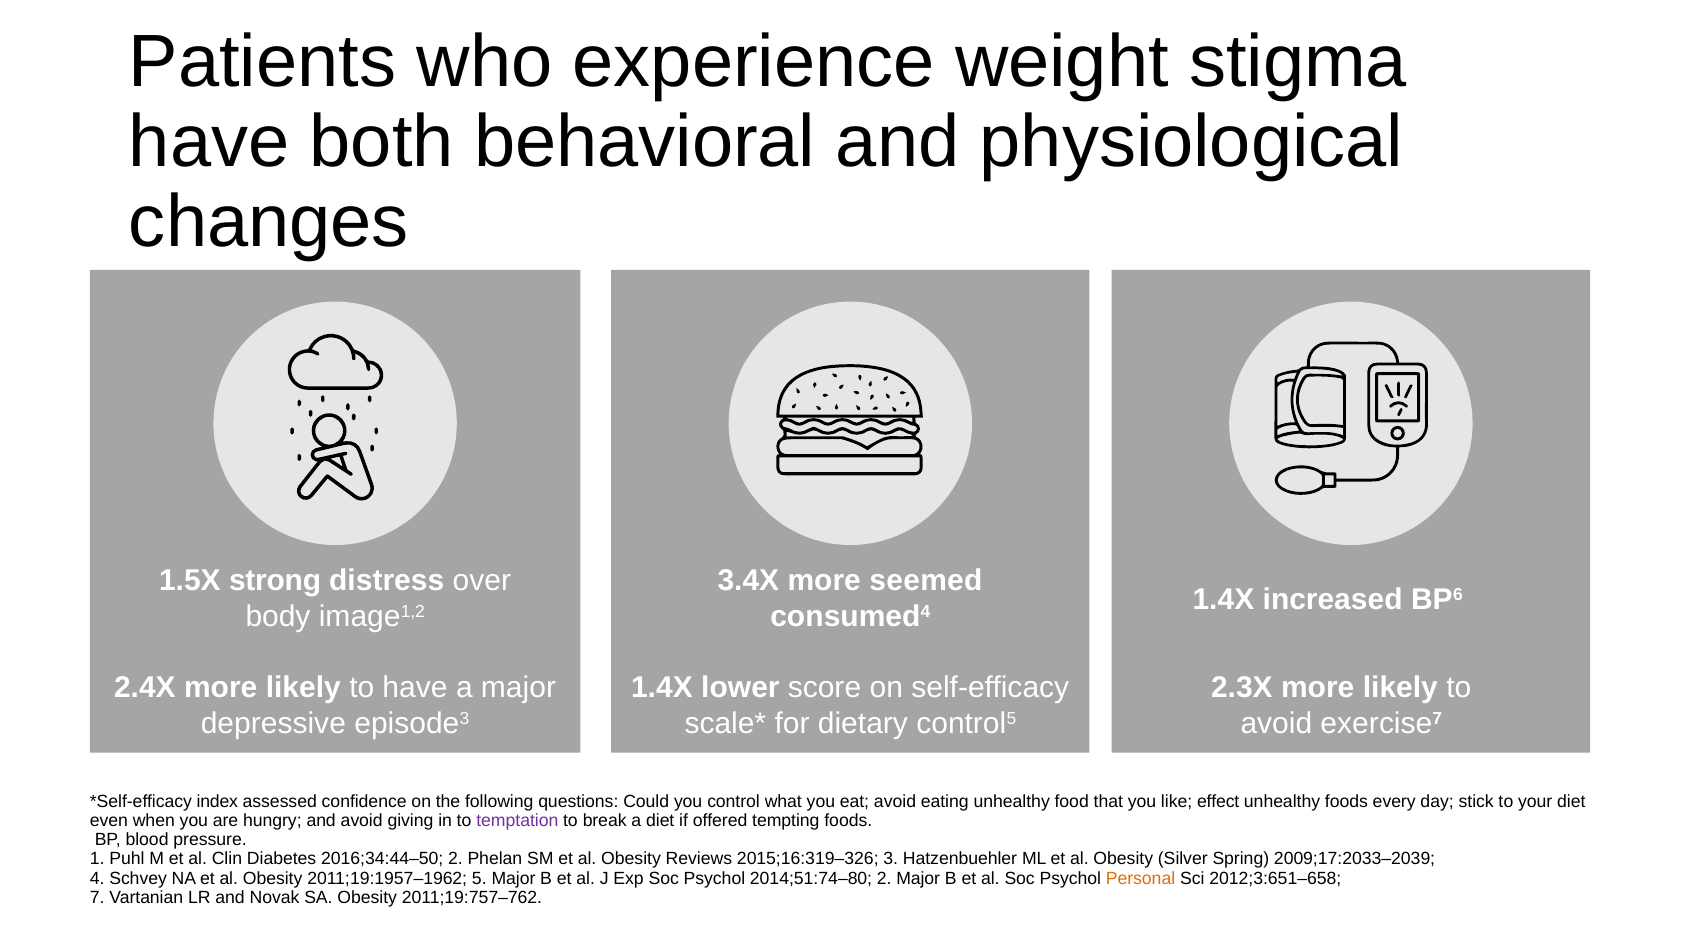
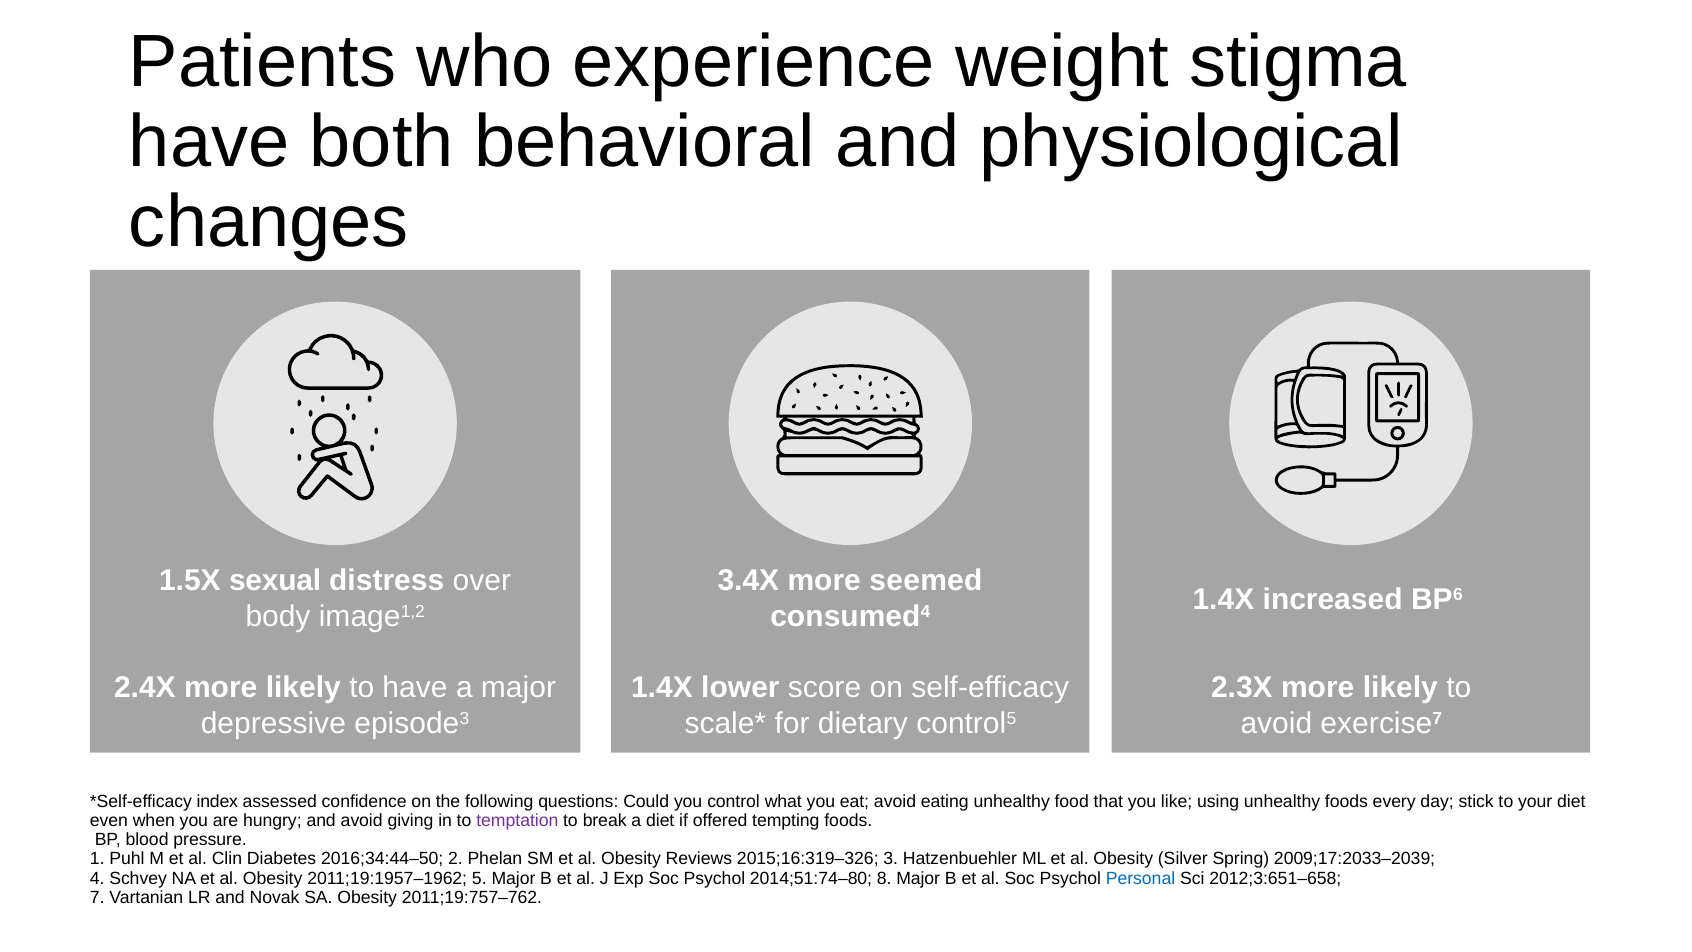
strong: strong -> sexual (275, 581)
effect: effect -> using (1218, 802)
2014;51:74–80 2: 2 -> 8 (884, 878)
Personal colour: orange -> blue (1141, 878)
